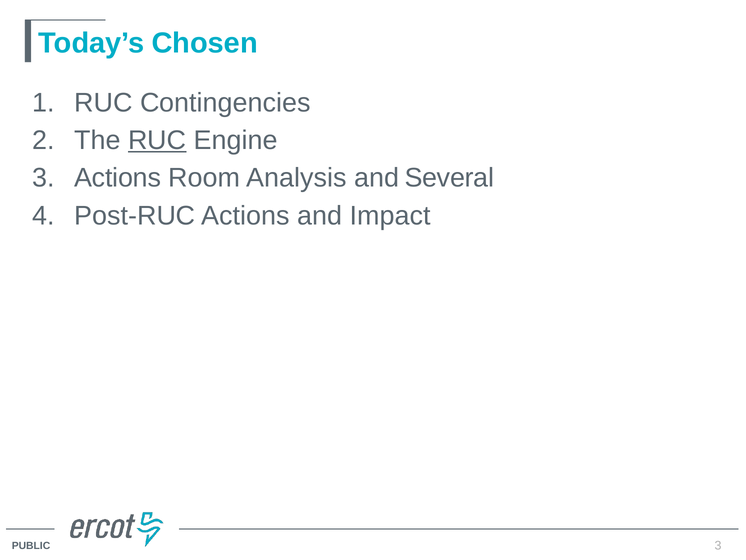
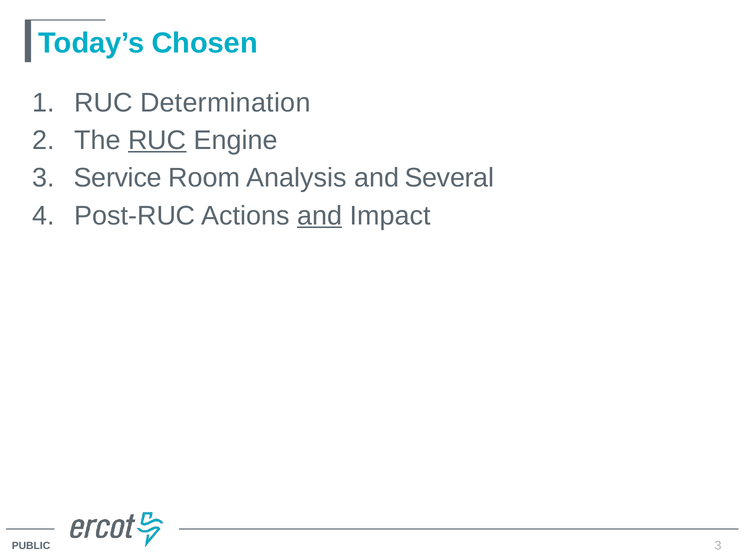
Contingencies: Contingencies -> Determination (225, 103)
3 Actions: Actions -> Service (118, 178)
and underline: none -> present (320, 216)
